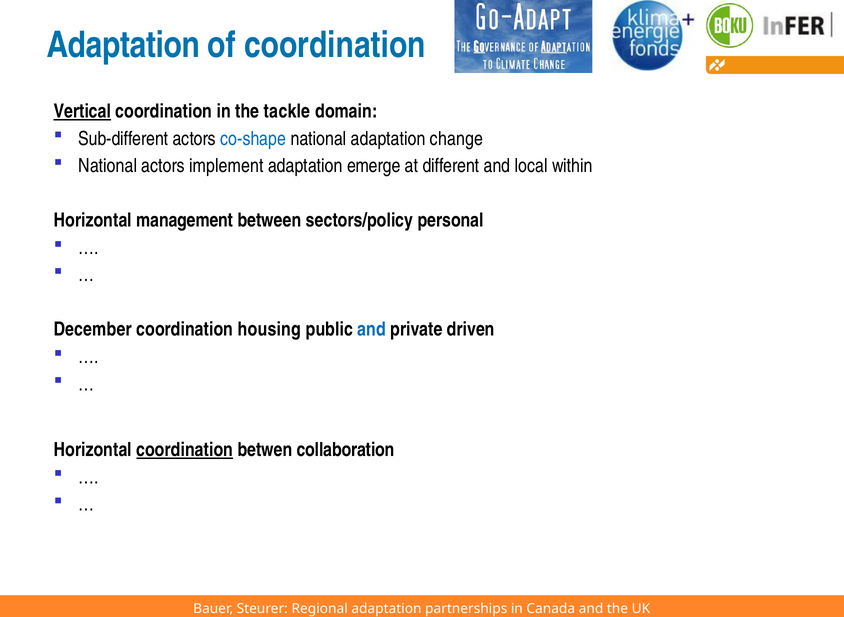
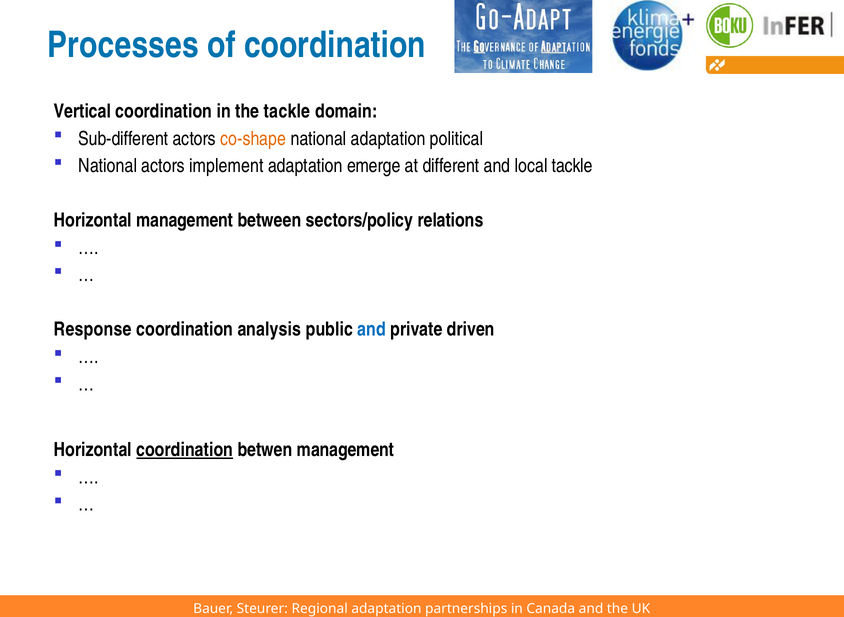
Adaptation: Adaptation -> Processes (123, 45)
Vertical underline: present -> none (82, 111)
co-shape colour: blue -> orange (253, 139)
change: change -> political (457, 139)
local within: within -> tackle (572, 166)
personal: personal -> relations (451, 220)
December: December -> Response (93, 329)
housing: housing -> analysis (269, 329)
betwen collaboration: collaboration -> management (346, 450)
